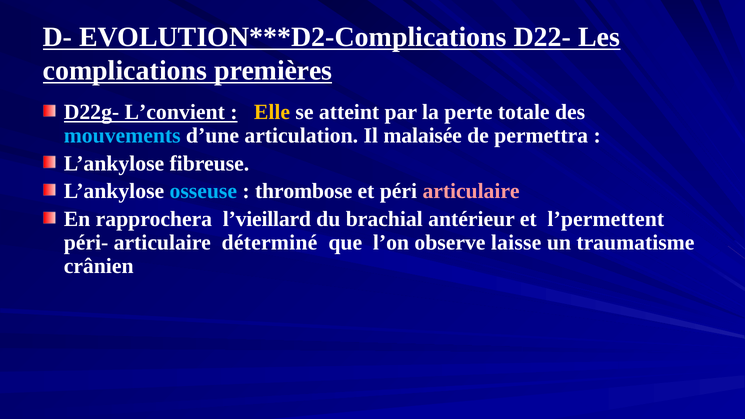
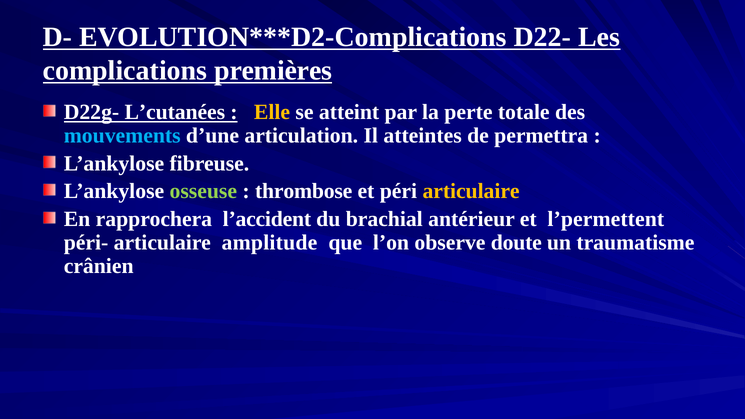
L’convient: L’convient -> L’cutanées (175, 112)
malaisée: malaisée -> atteintes (423, 136)
osseuse colour: light blue -> light green (203, 191)
articulaire colour: pink -> yellow (471, 191)
l’vieillard: l’vieillard -> l’accident (267, 219)
déterminé: déterminé -> amplitude (269, 243)
laisse: laisse -> doute (516, 243)
